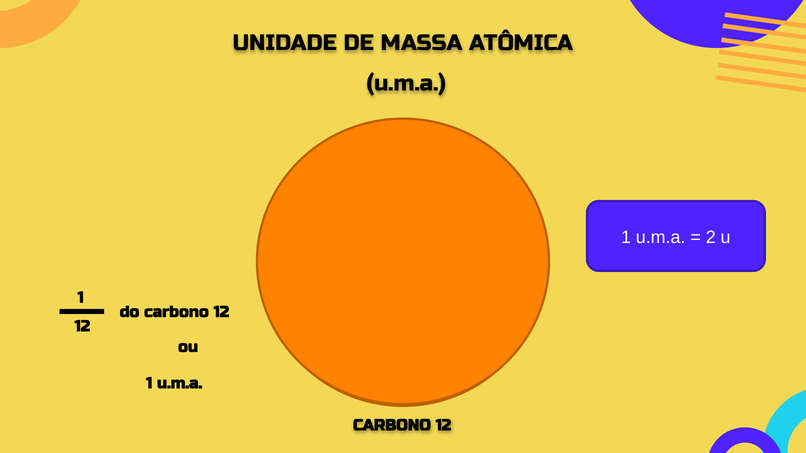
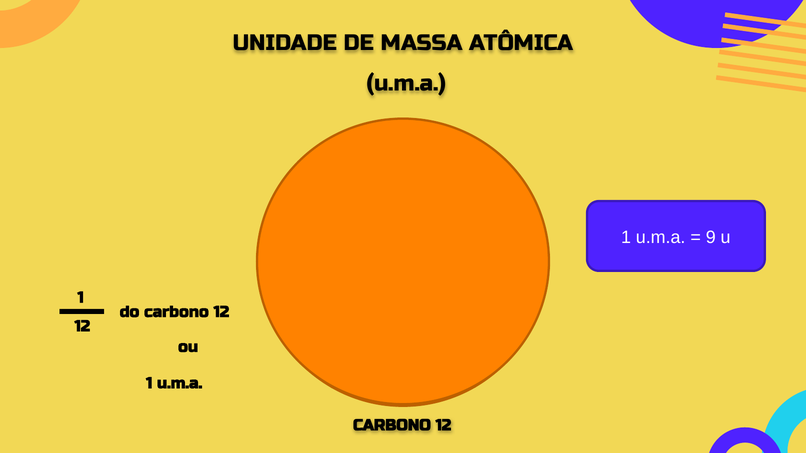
2: 2 -> 9 (711, 237)
